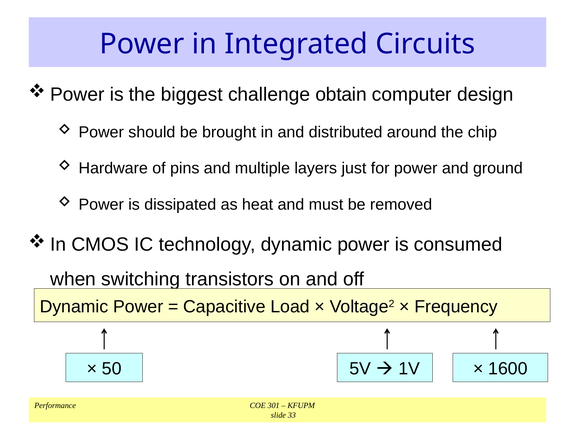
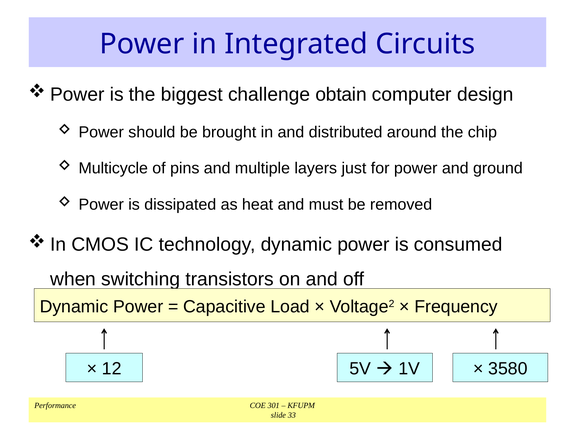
Hardware: Hardware -> Multicycle (113, 168)
50: 50 -> 12 (112, 369)
1600: 1600 -> 3580 (508, 369)
